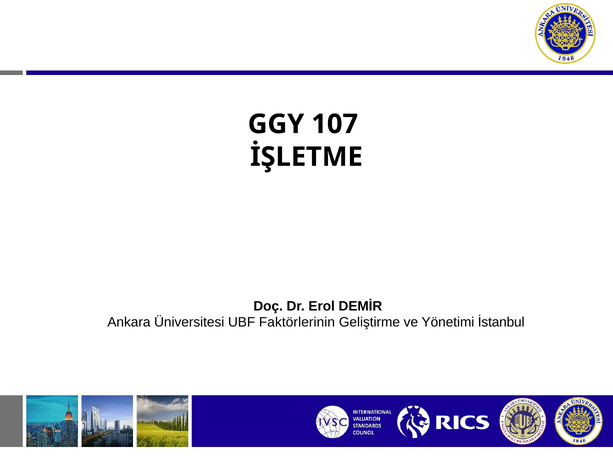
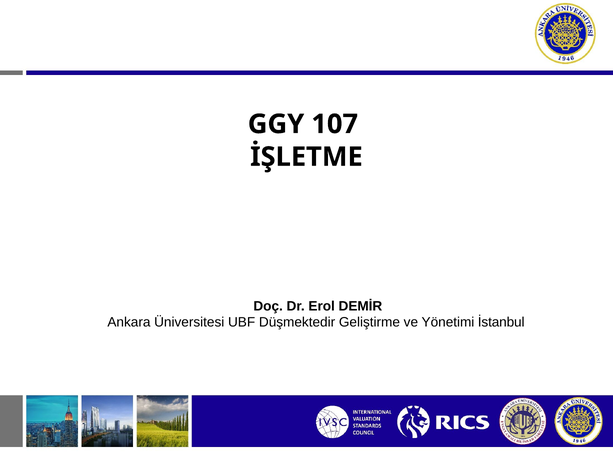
Faktörlerinin: Faktörlerinin -> Düşmektedir (297, 322)
